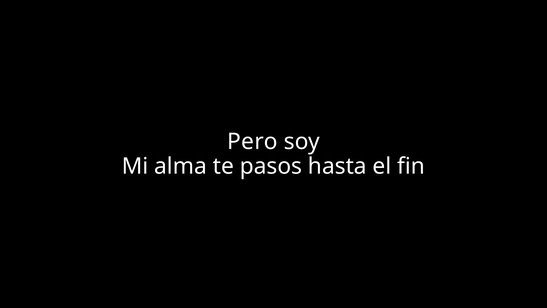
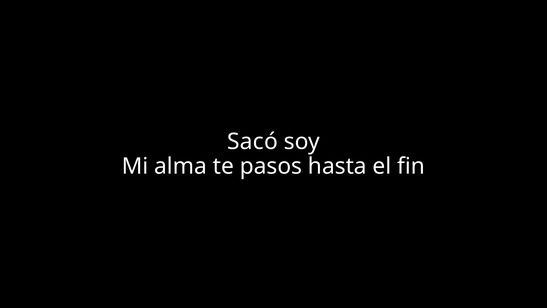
Pero: Pero -> Sacó (253, 141)
